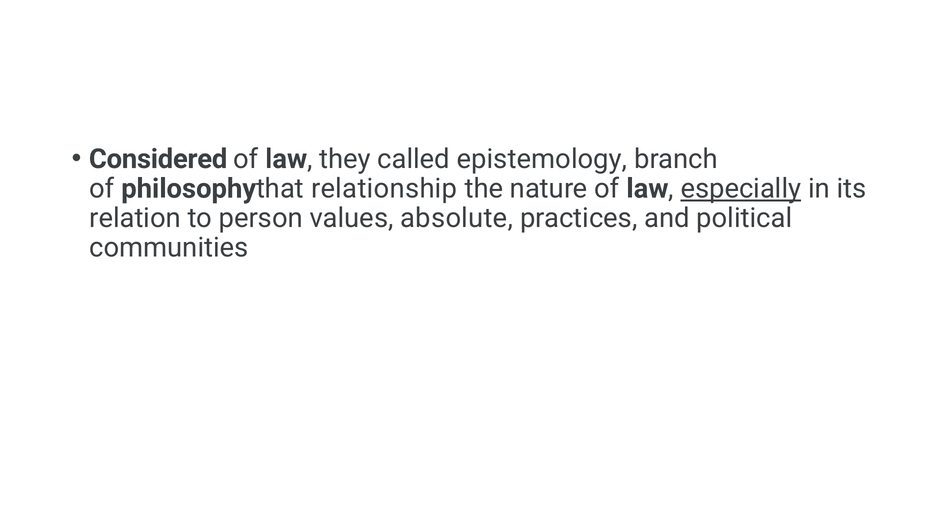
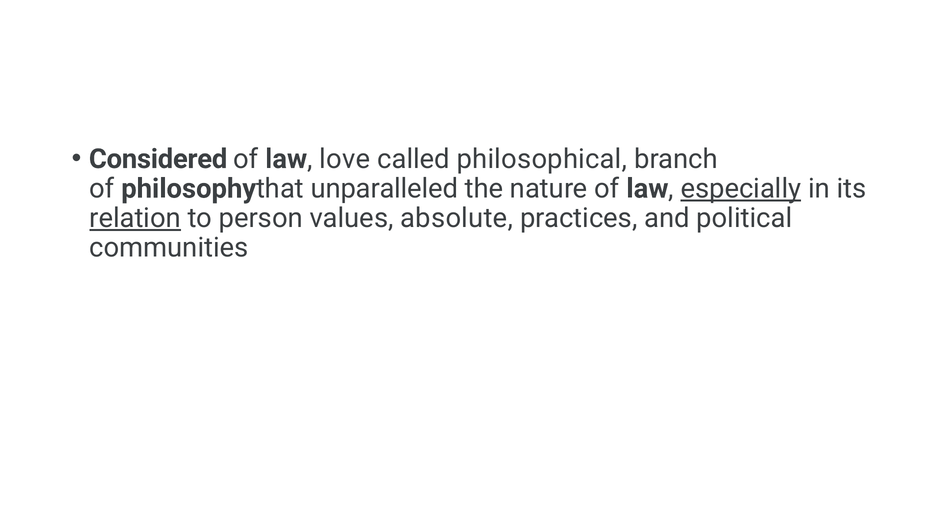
they: they -> love (345, 159)
epistemology: epistemology -> philosophical (542, 159)
relationship: relationship -> unparalleled (384, 189)
relation underline: none -> present (135, 218)
